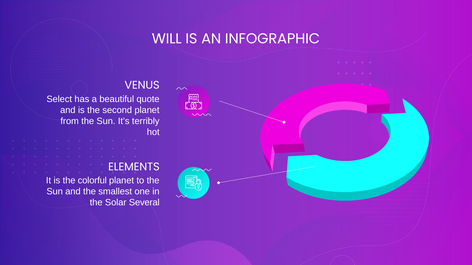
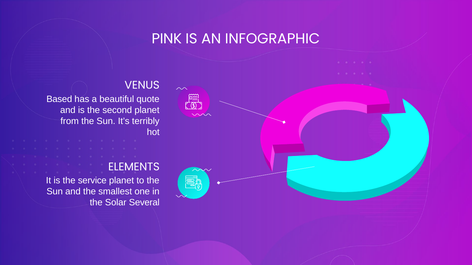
WILL: WILL -> PINK (167, 39)
Select: Select -> Based (59, 99)
colorful: colorful -> service (92, 181)
